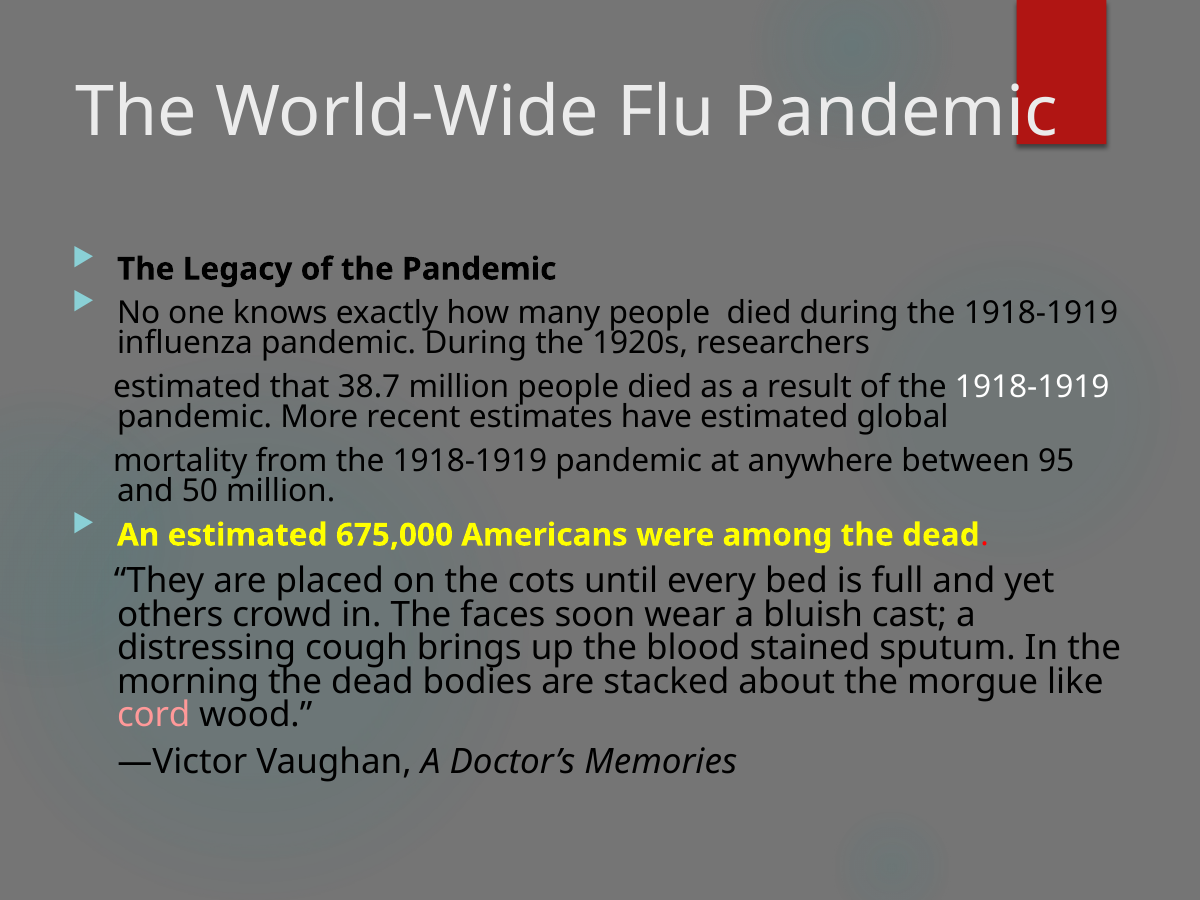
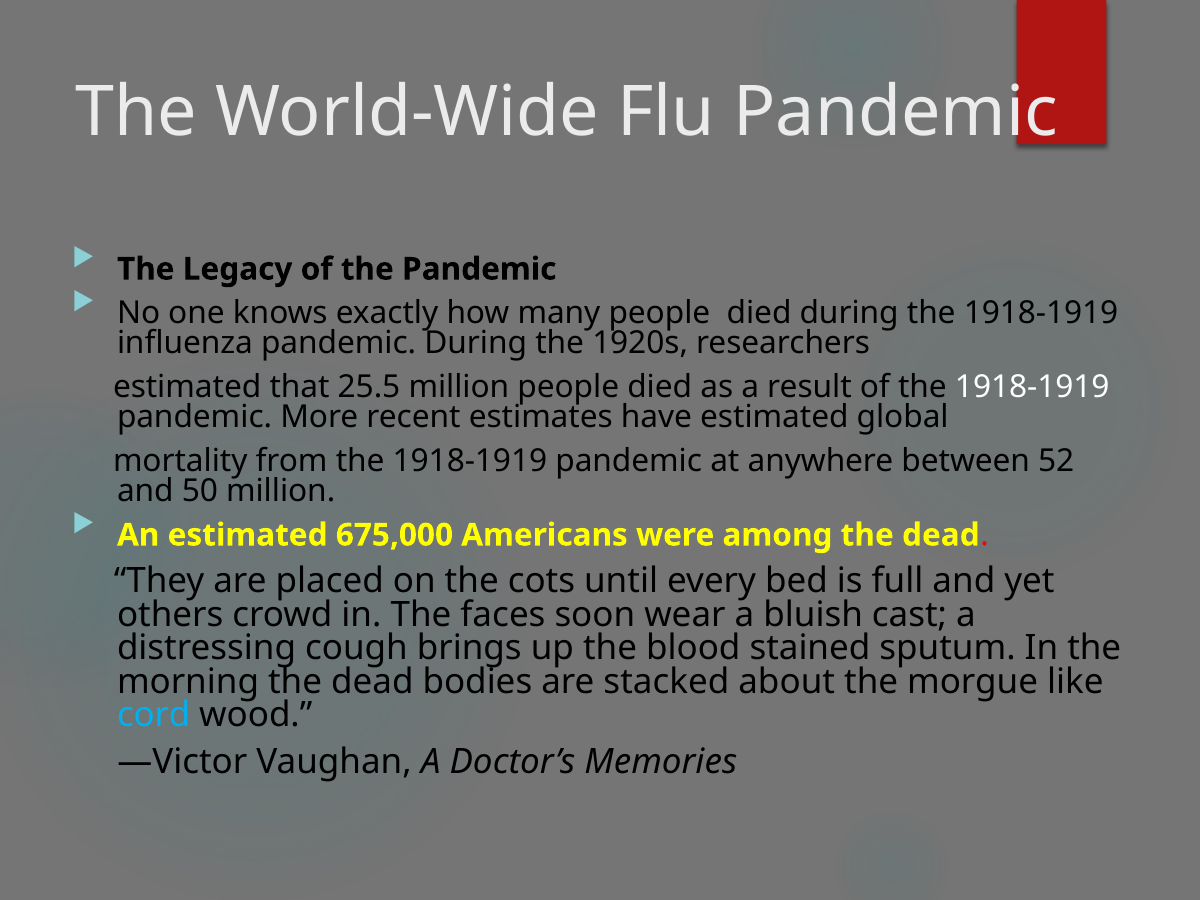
38.7: 38.7 -> 25.5 (369, 387)
95: 95 -> 52 (1056, 461)
cord colour: pink -> light blue (154, 715)
